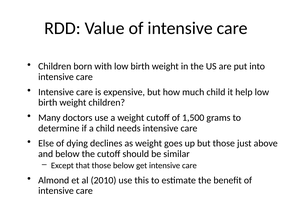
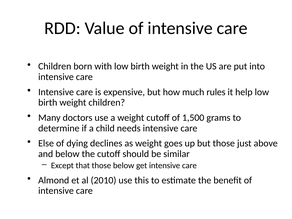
much child: child -> rules (216, 92)
